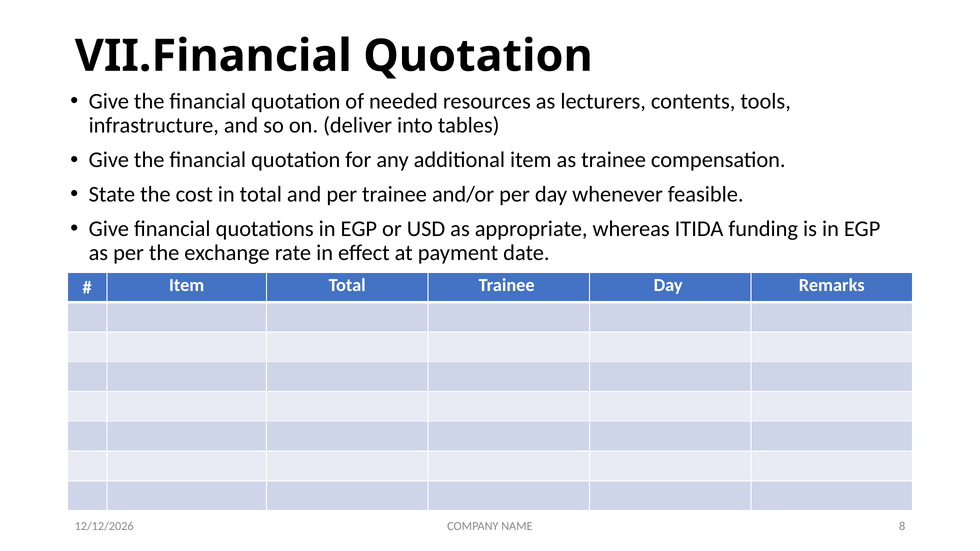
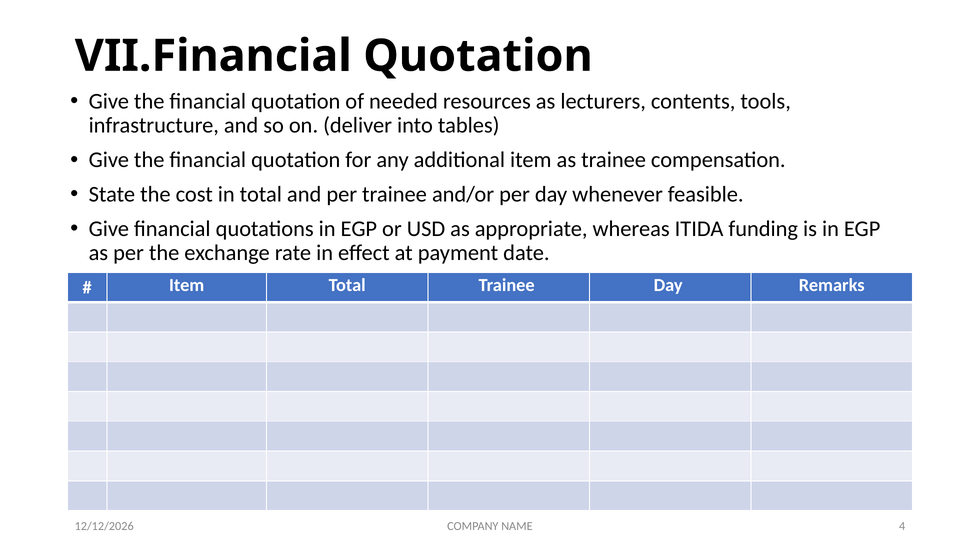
8: 8 -> 4 (902, 526)
